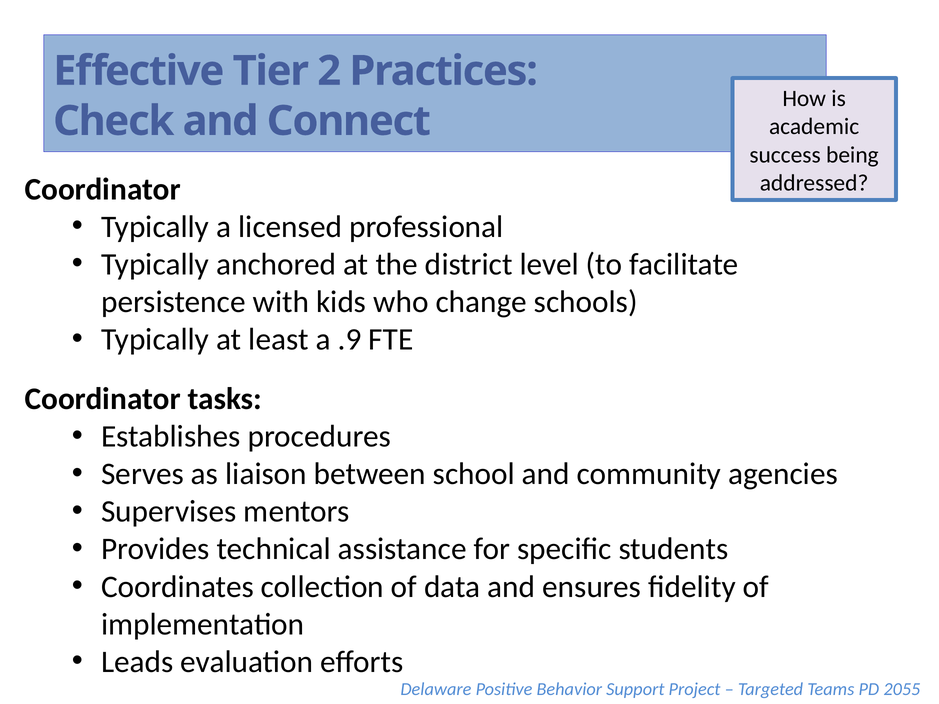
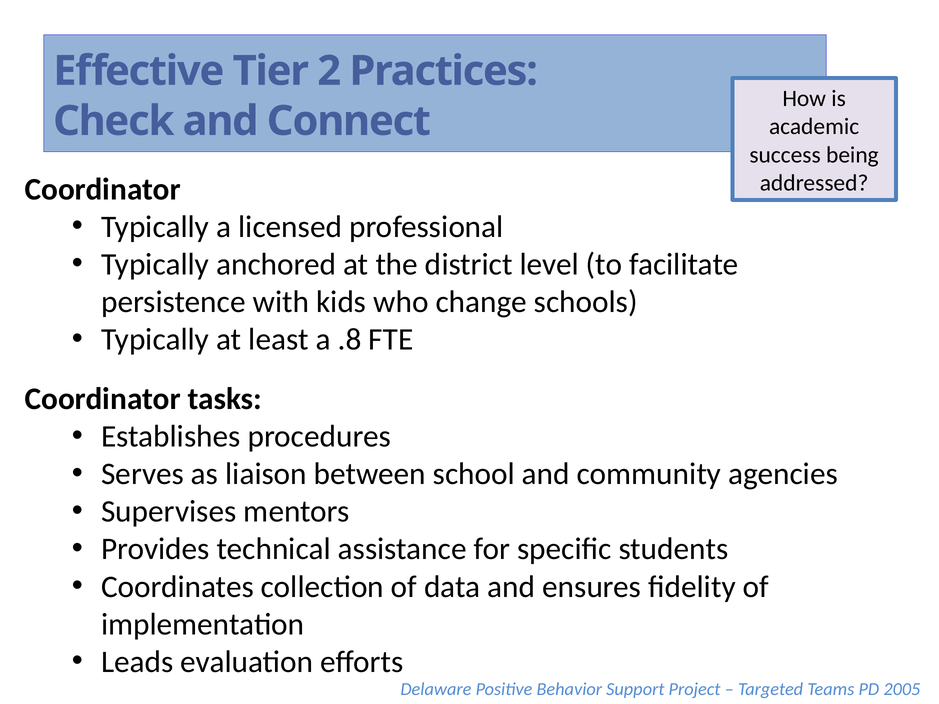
.9: .9 -> .8 (350, 340)
2055: 2055 -> 2005 (902, 689)
